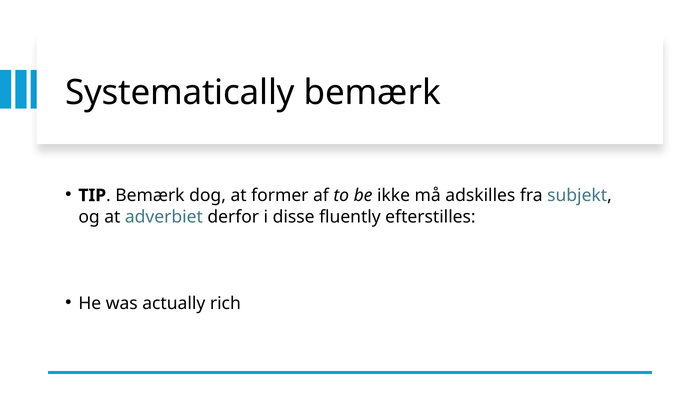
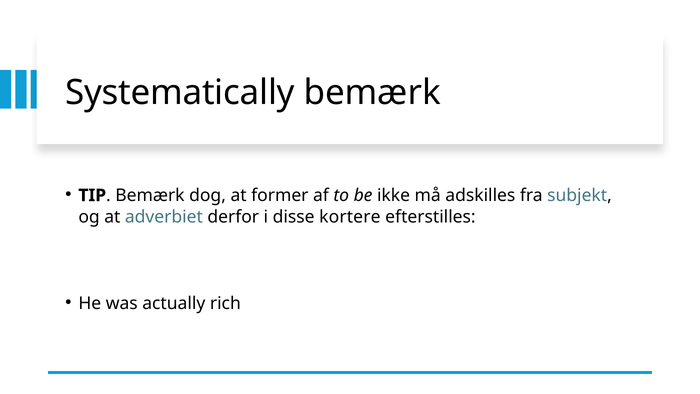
fluently: fluently -> kortere (350, 217)
